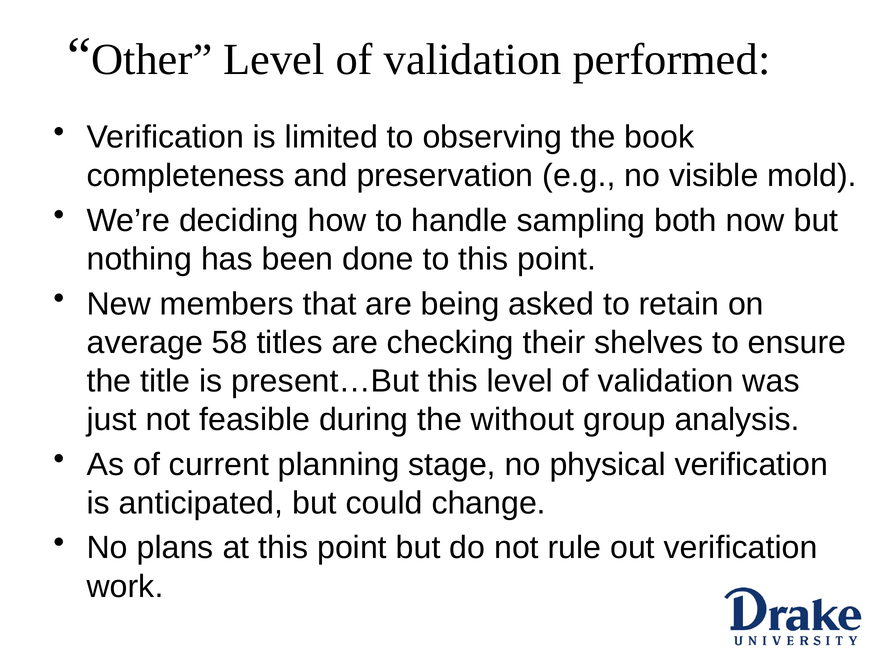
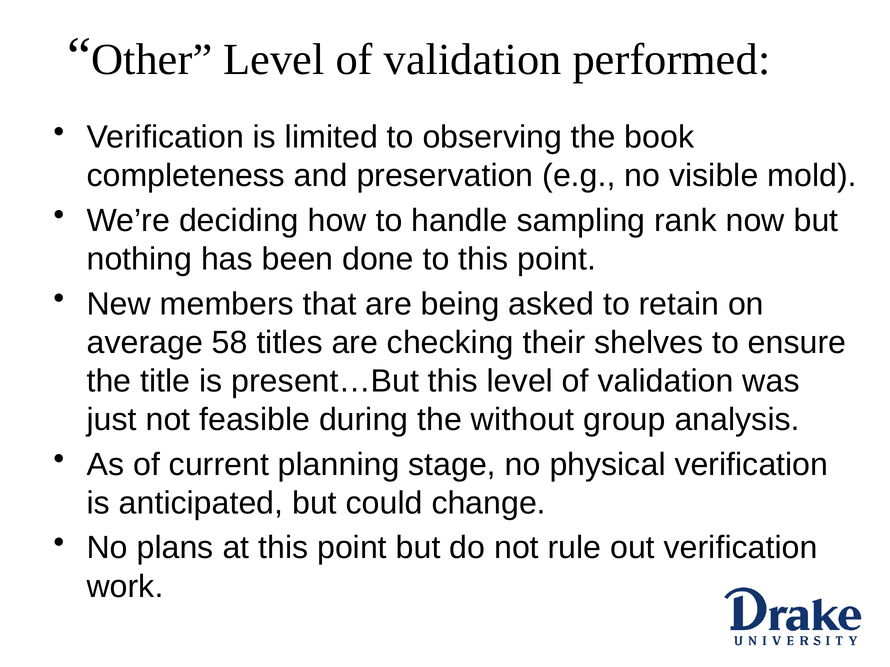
both: both -> rank (685, 221)
